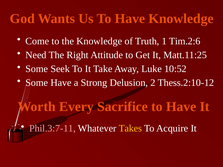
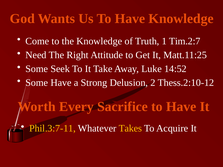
Tim.2:6: Tim.2:6 -> Tim.2:7 (185, 41)
10:52: 10:52 -> 14:52 (175, 69)
Phil.3:7-11 colour: pink -> yellow (52, 129)
